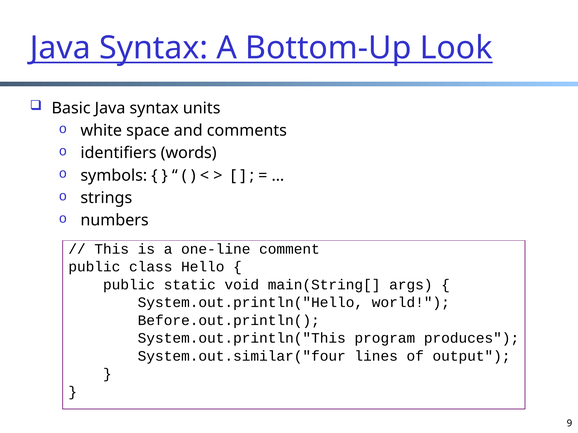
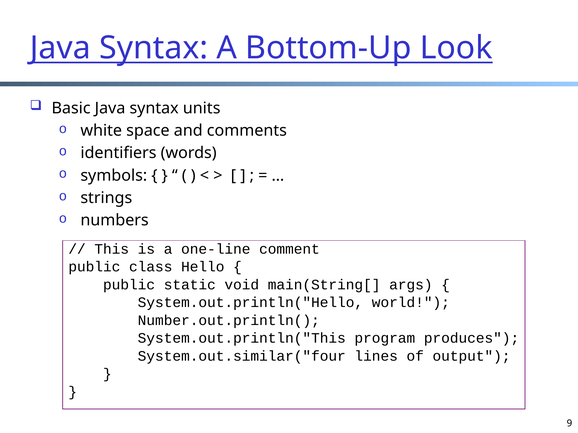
Before.out.println(: Before.out.println( -> Number.out.println( (229, 321)
